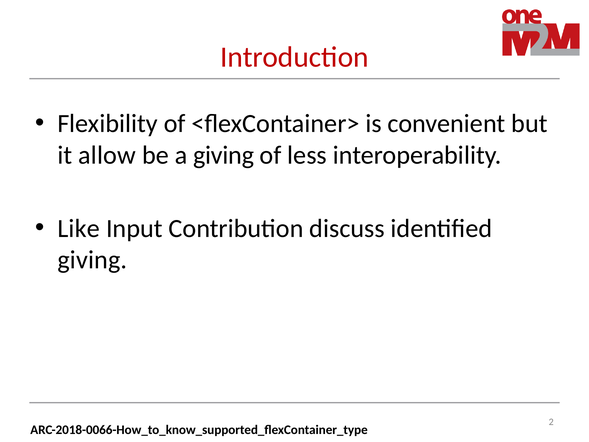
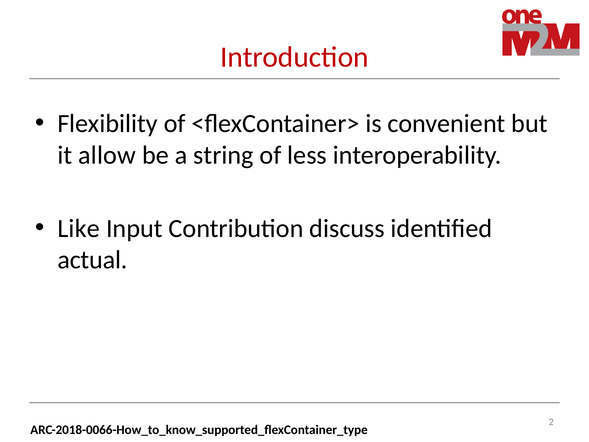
a giving: giving -> string (223, 155)
giving: giving -> actual (92, 260)
